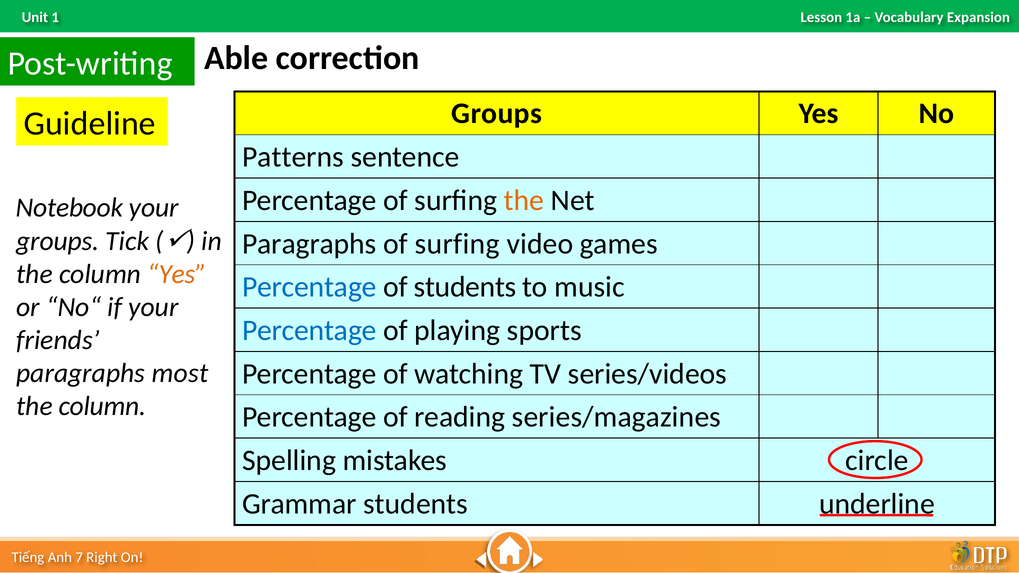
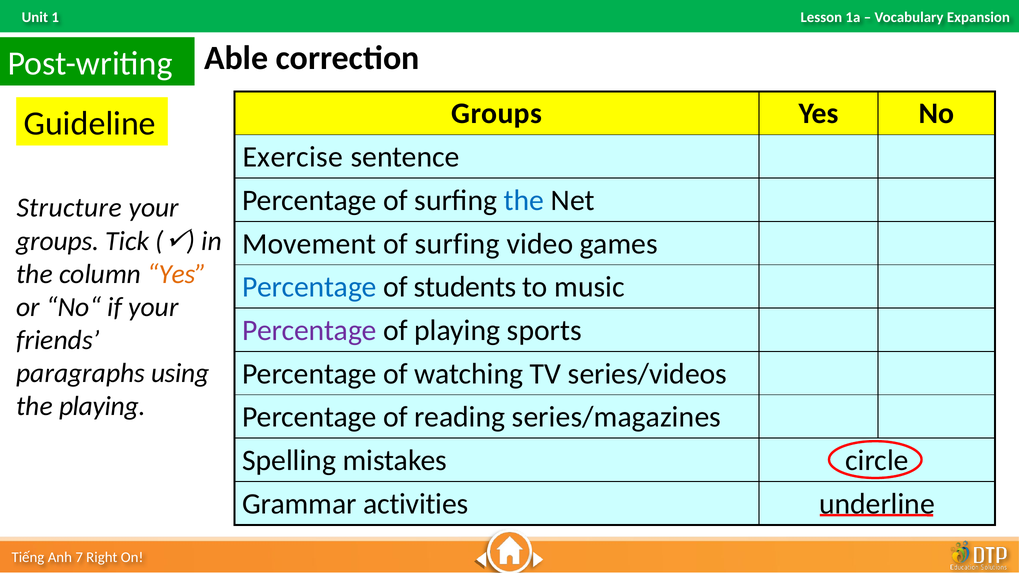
Patterns: Patterns -> Exercise (293, 157)
the colour: orange -> blue (524, 200)
Notebook: Notebook -> Structure (69, 208)
Paragraphs: Paragraphs -> Movement (309, 244)
Percentage colour: blue -> purple (309, 330)
most: most -> using (180, 373)
column: column -> playing (102, 407)
Grammar students: students -> activities (416, 504)
